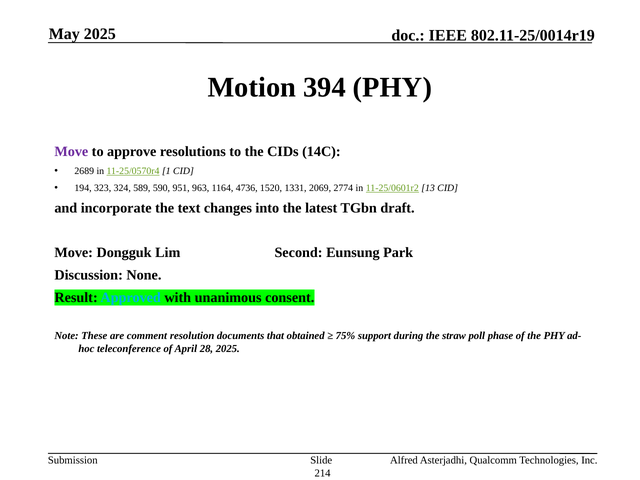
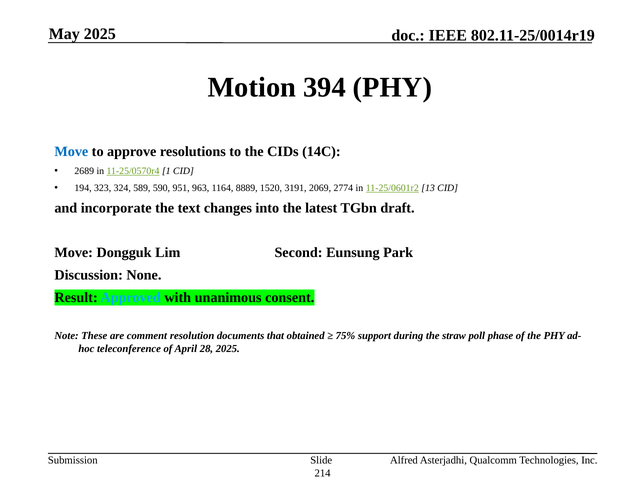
Move colour: purple -> blue (71, 151)
4736: 4736 -> 8889 (247, 188)
1331: 1331 -> 3191 (296, 188)
